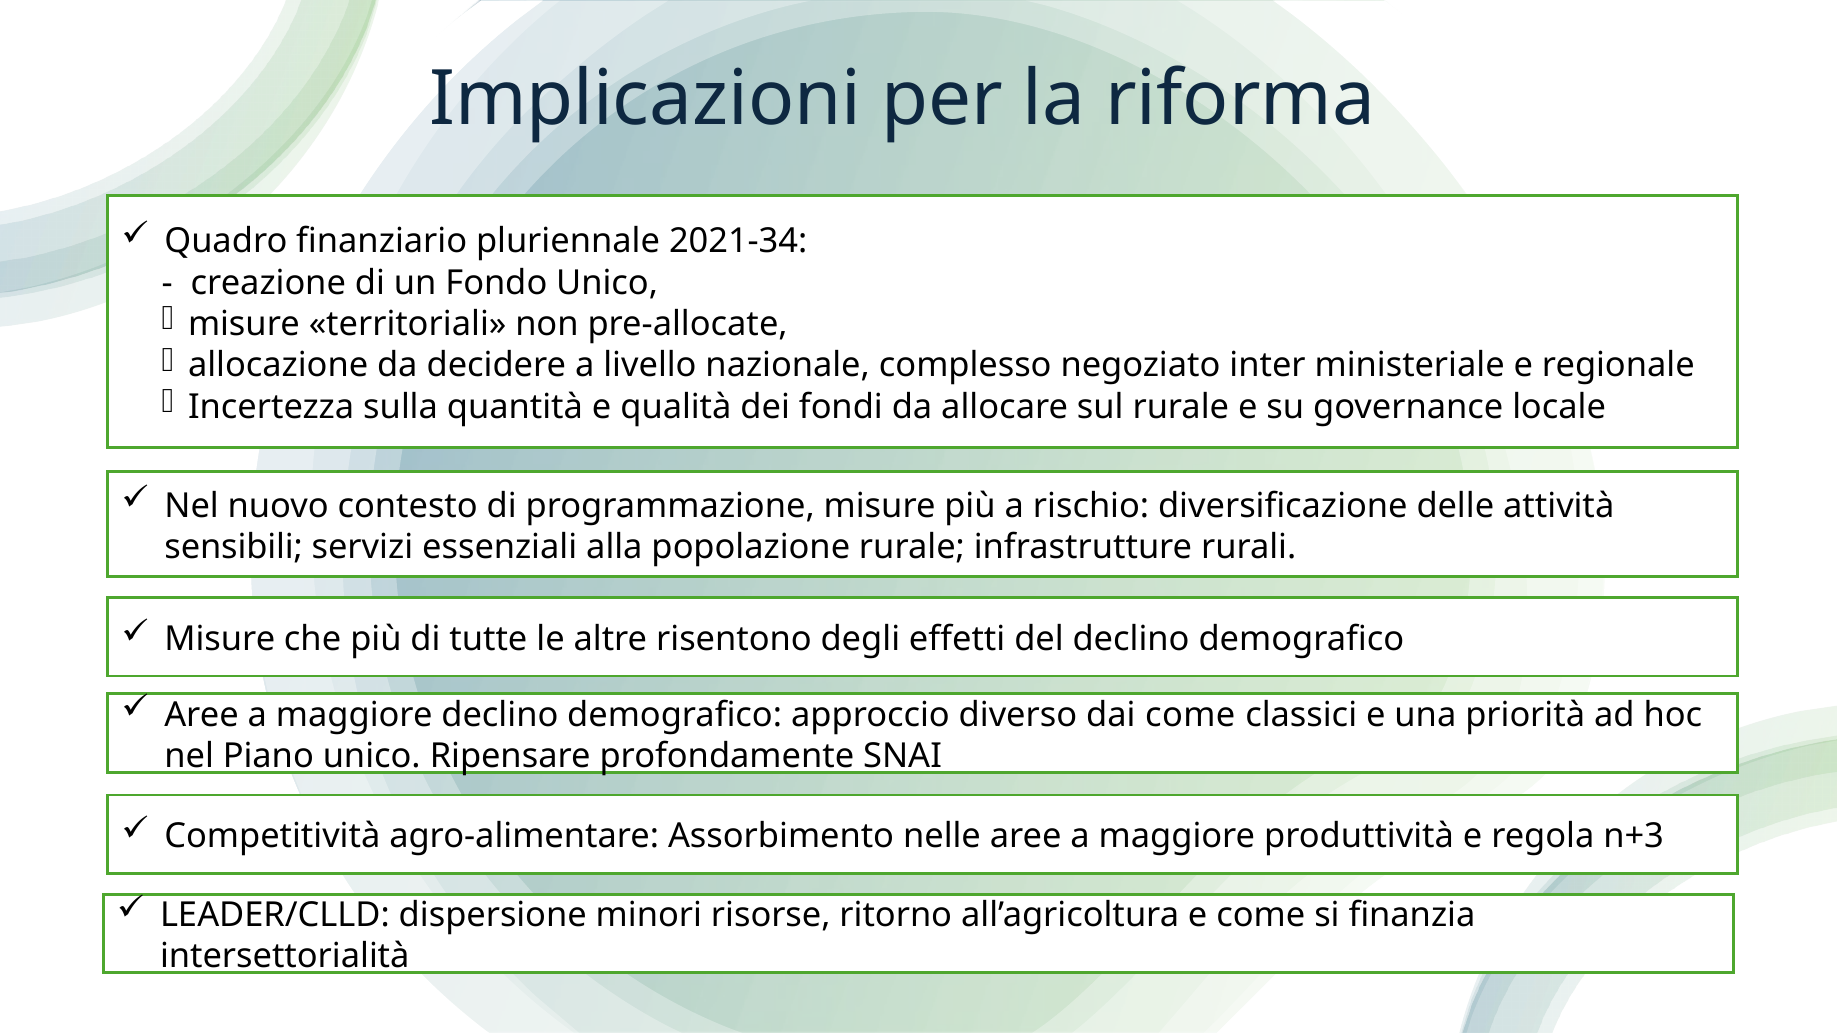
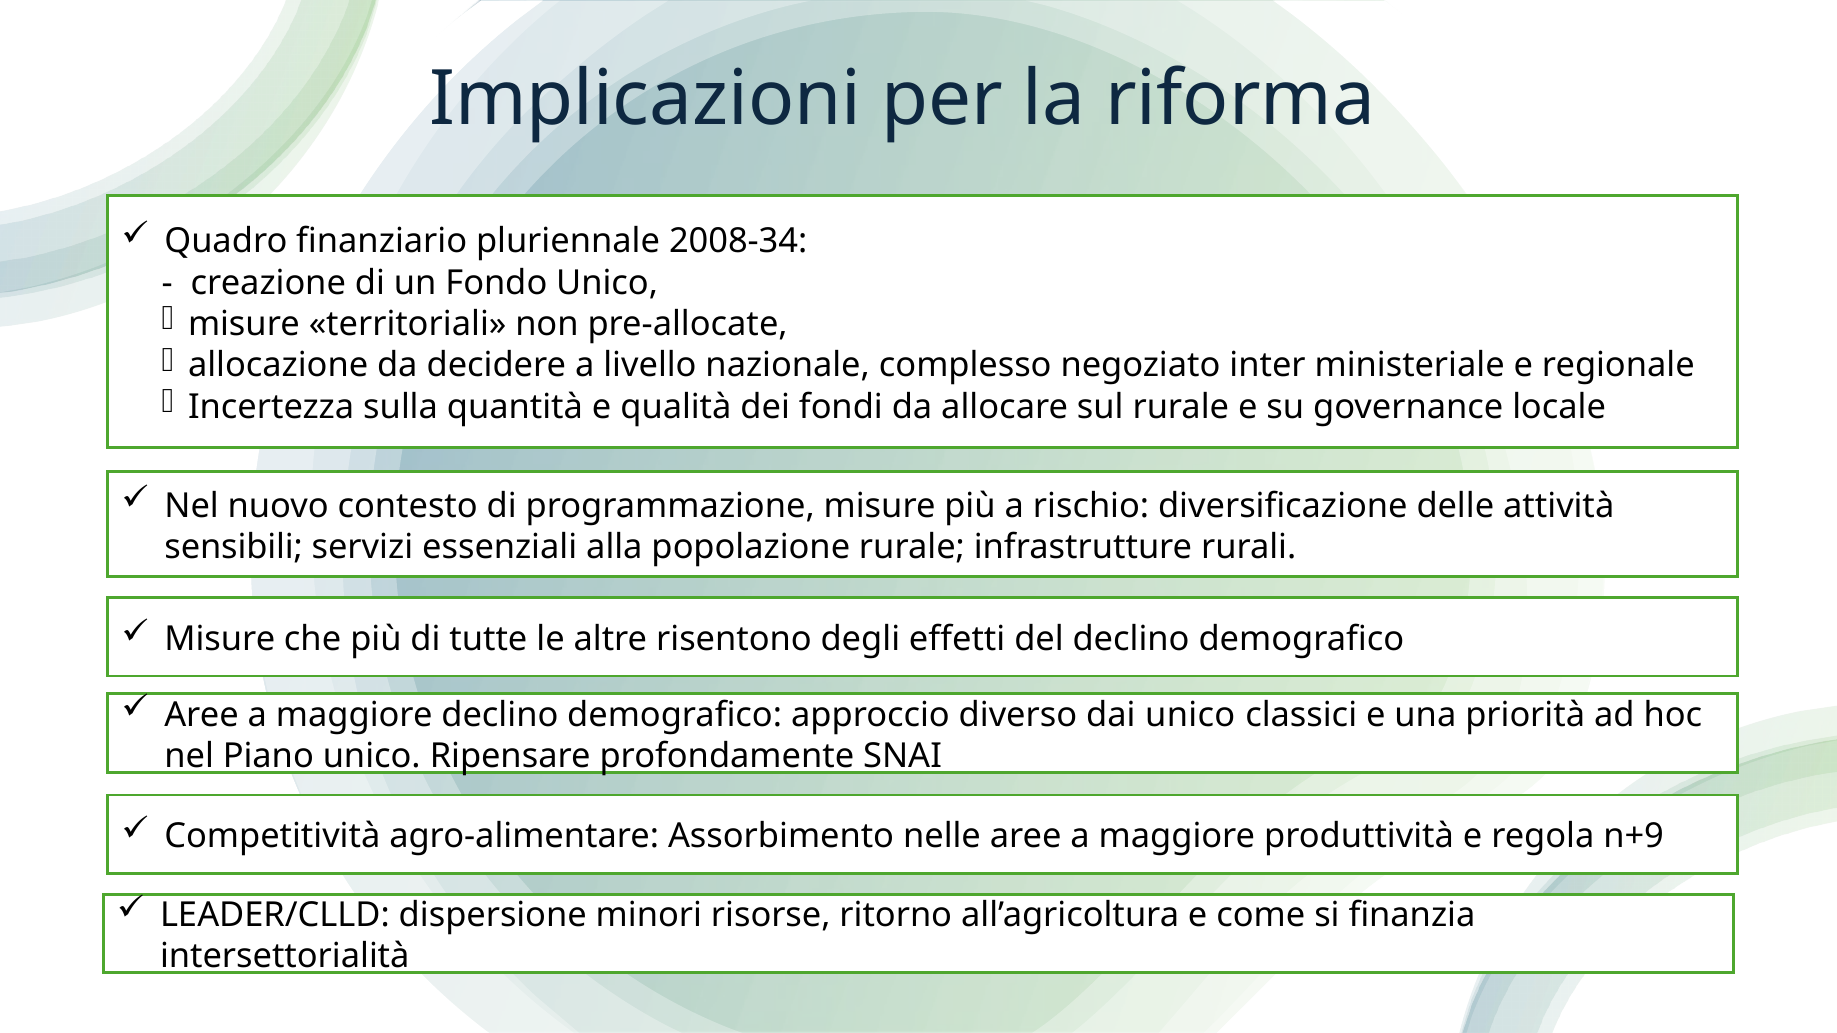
2021-34: 2021-34 -> 2008-34 (738, 242)
dai come: come -> unico (1190, 715)
n+3: n+3 -> n+9 (1634, 837)
